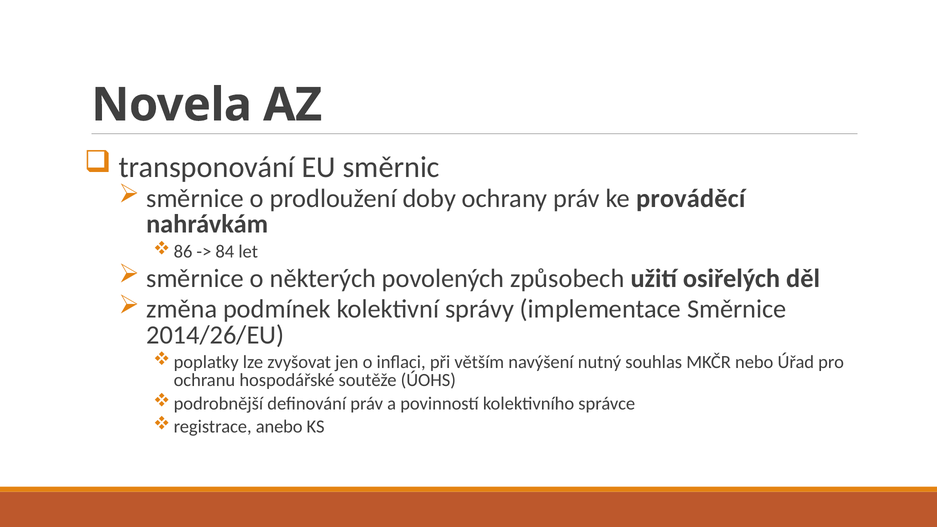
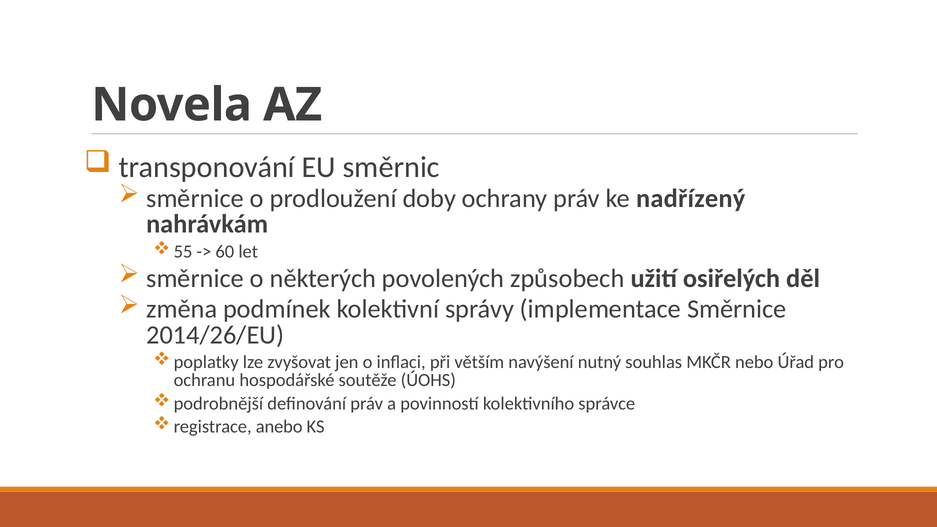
prováděcí: prováděcí -> nadřízený (691, 199)
86: 86 -> 55 (183, 252)
84: 84 -> 60 (225, 252)
